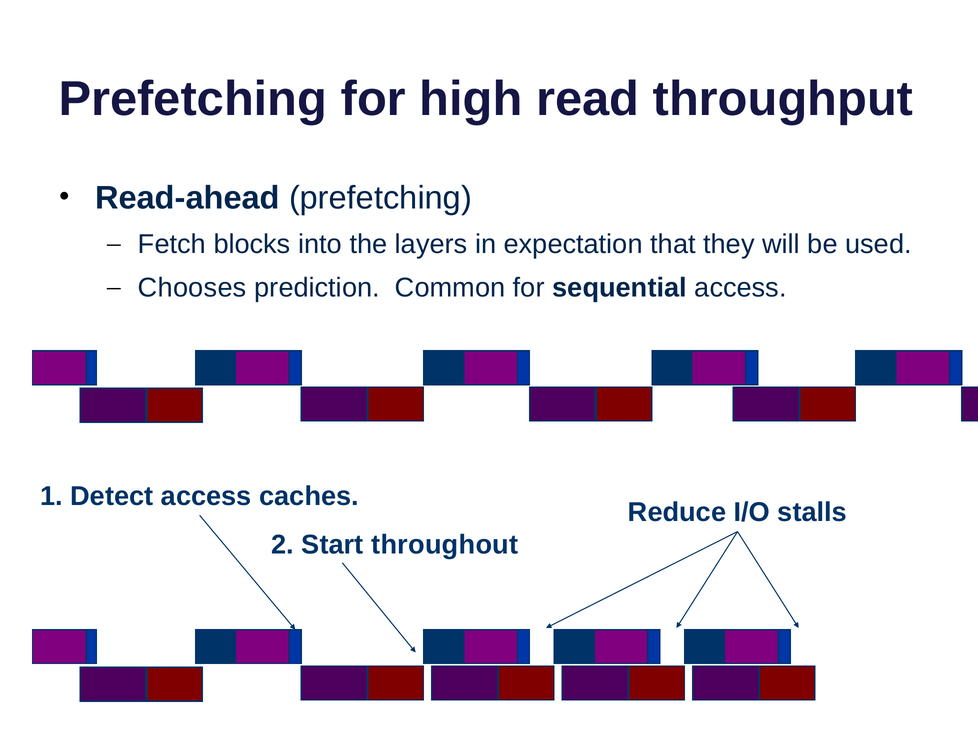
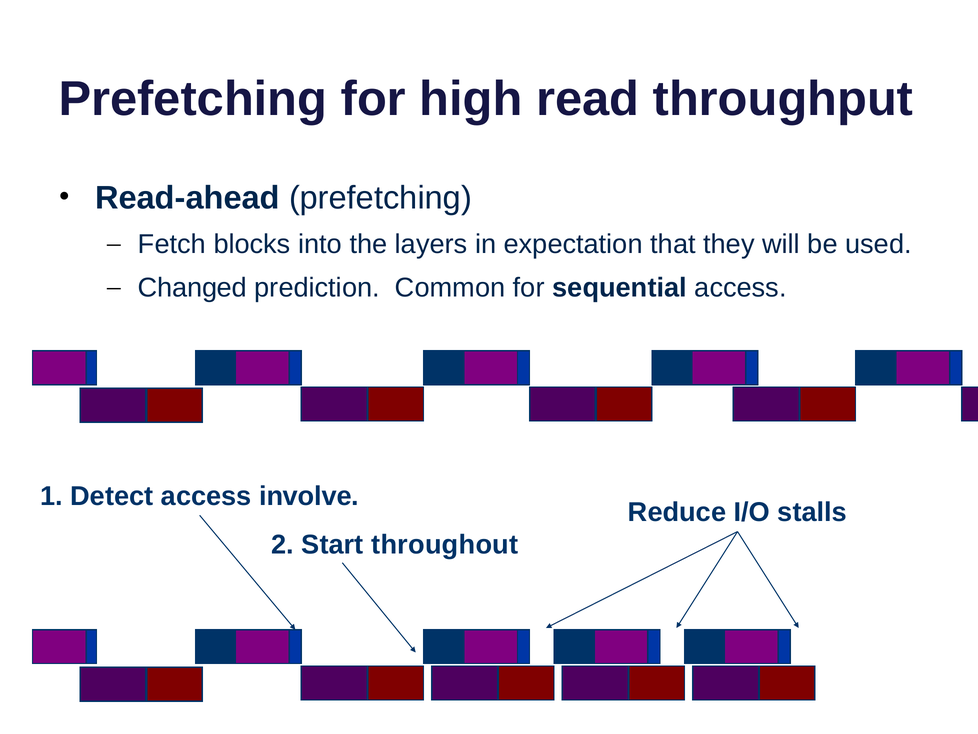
Chooses: Chooses -> Changed (192, 288)
caches: caches -> involve (309, 496)
